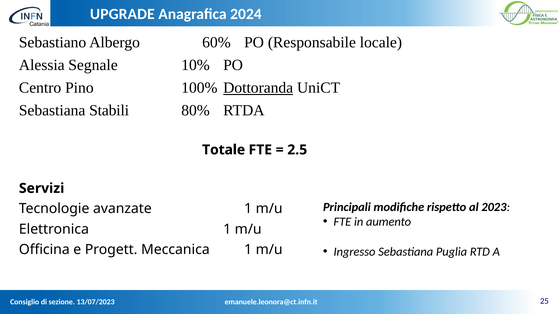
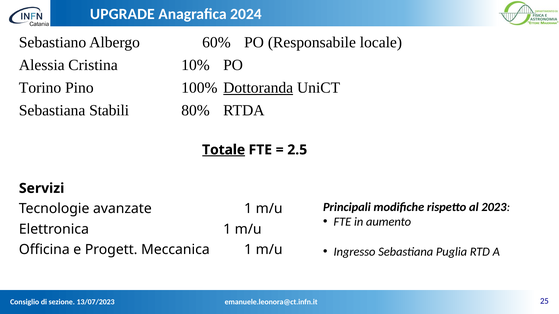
Segnale: Segnale -> Cristina (93, 65)
Centro: Centro -> Torino (40, 88)
Totale underline: none -> present (224, 150)
